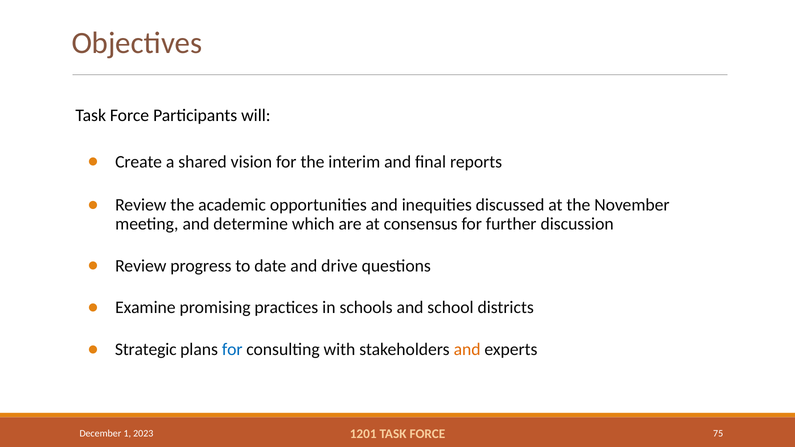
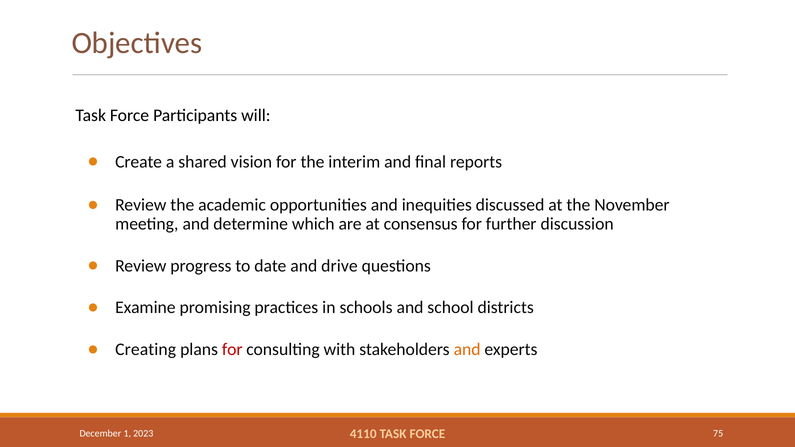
Strategic: Strategic -> Creating (146, 350)
for colour: blue -> red (232, 350)
1201: 1201 -> 4110 (363, 434)
